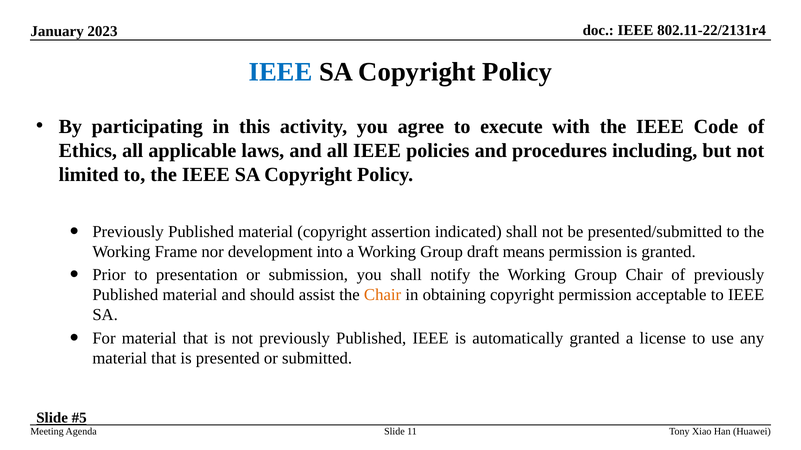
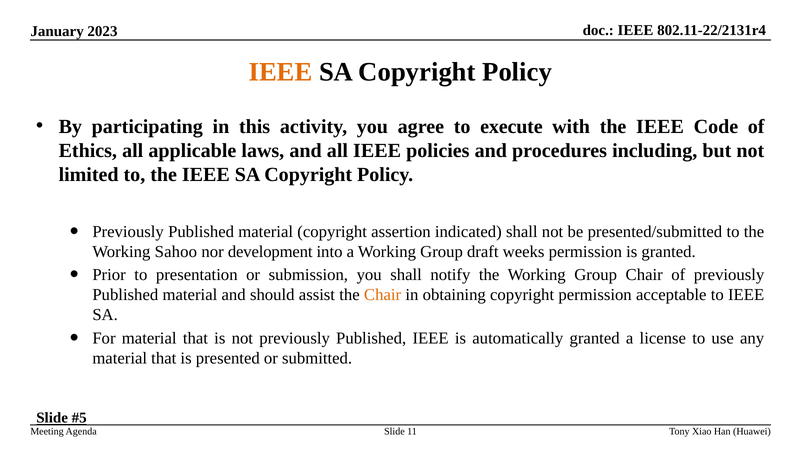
IEEE colour: blue -> orange (280, 72)
Frame: Frame -> Sahoo (176, 252)
means: means -> weeks (524, 252)
